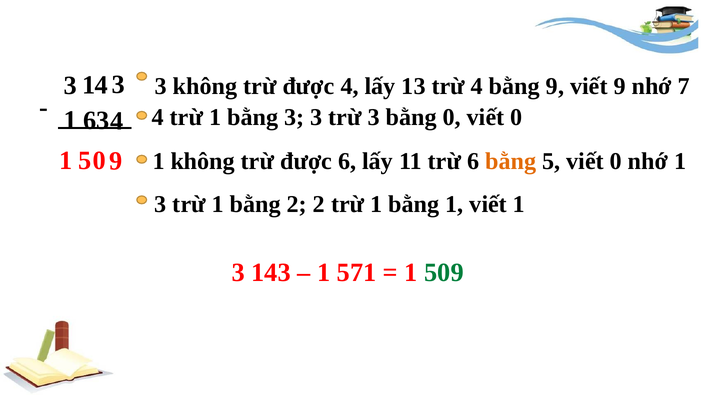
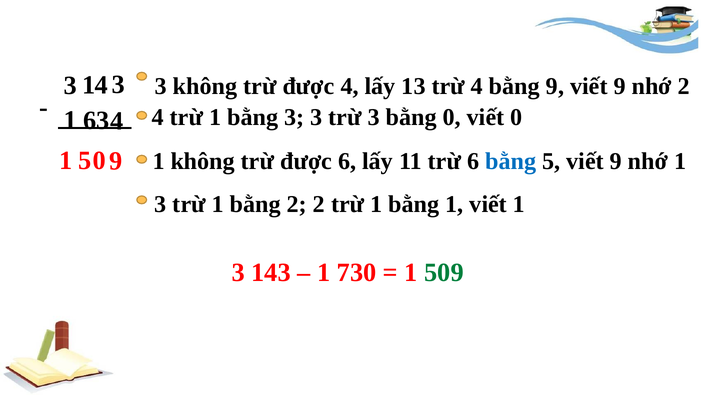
nhớ 7: 7 -> 2 (684, 86)
bằng colour: orange -> blue (511, 161)
5 viết 0: 0 -> 9 (616, 161)
571: 571 -> 730 (357, 272)
